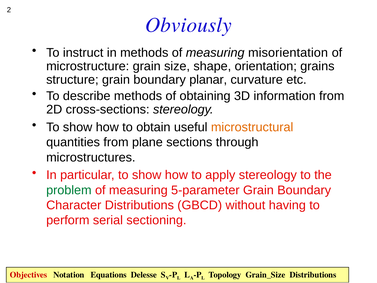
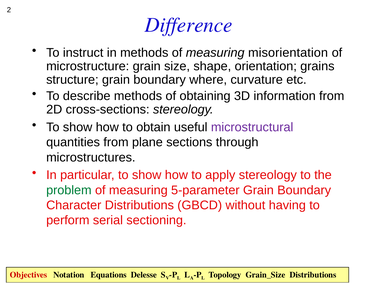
Obviously: Obviously -> Difference (189, 25)
planar: planar -> where (208, 80)
microstructural colour: orange -> purple (252, 127)
